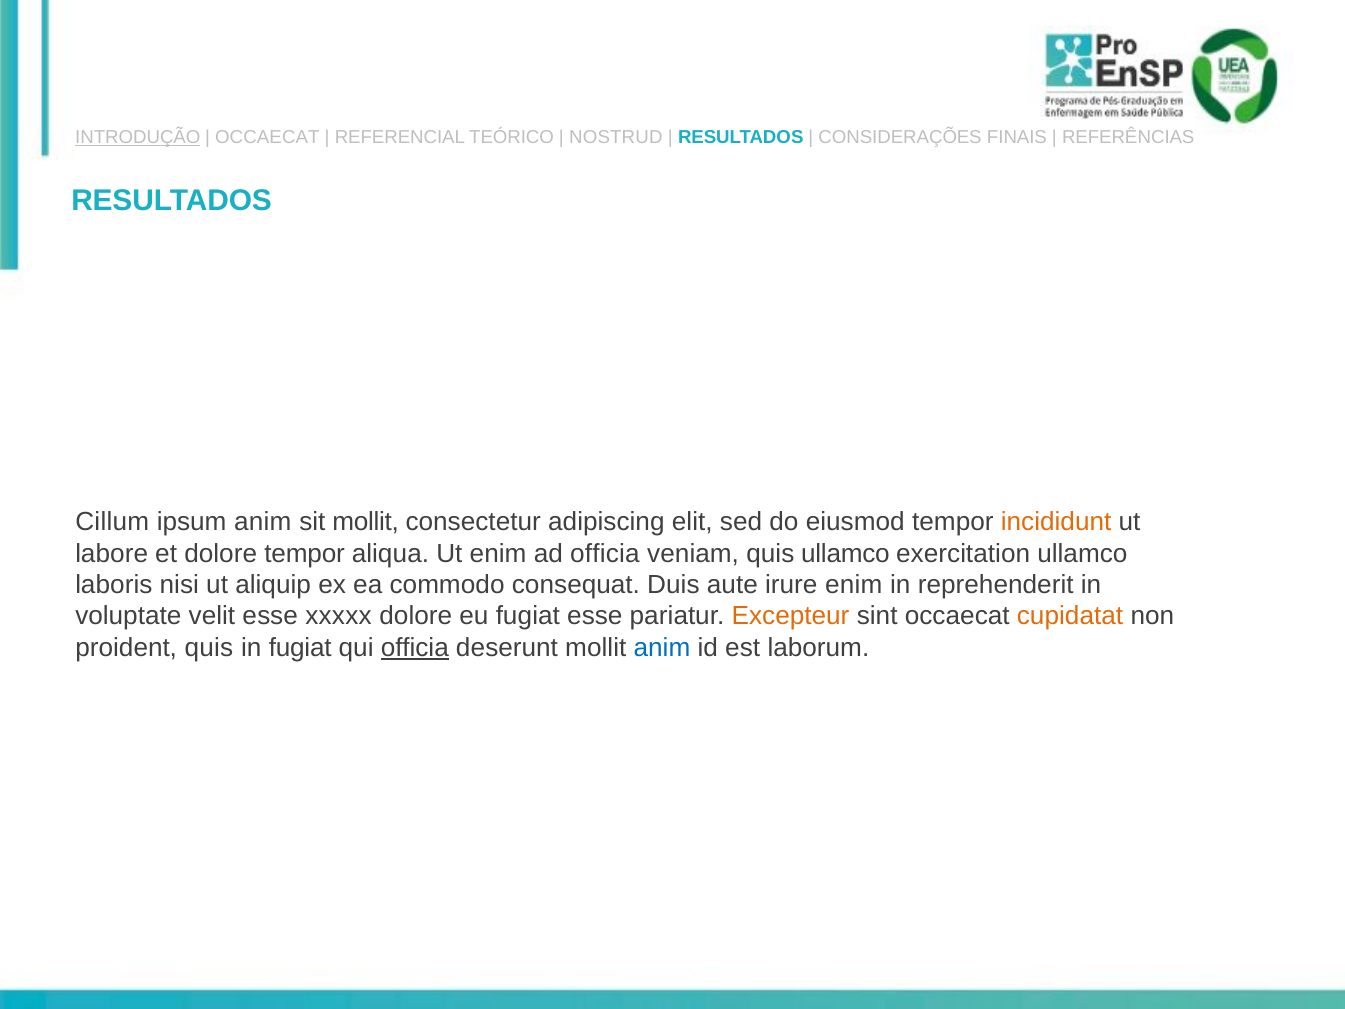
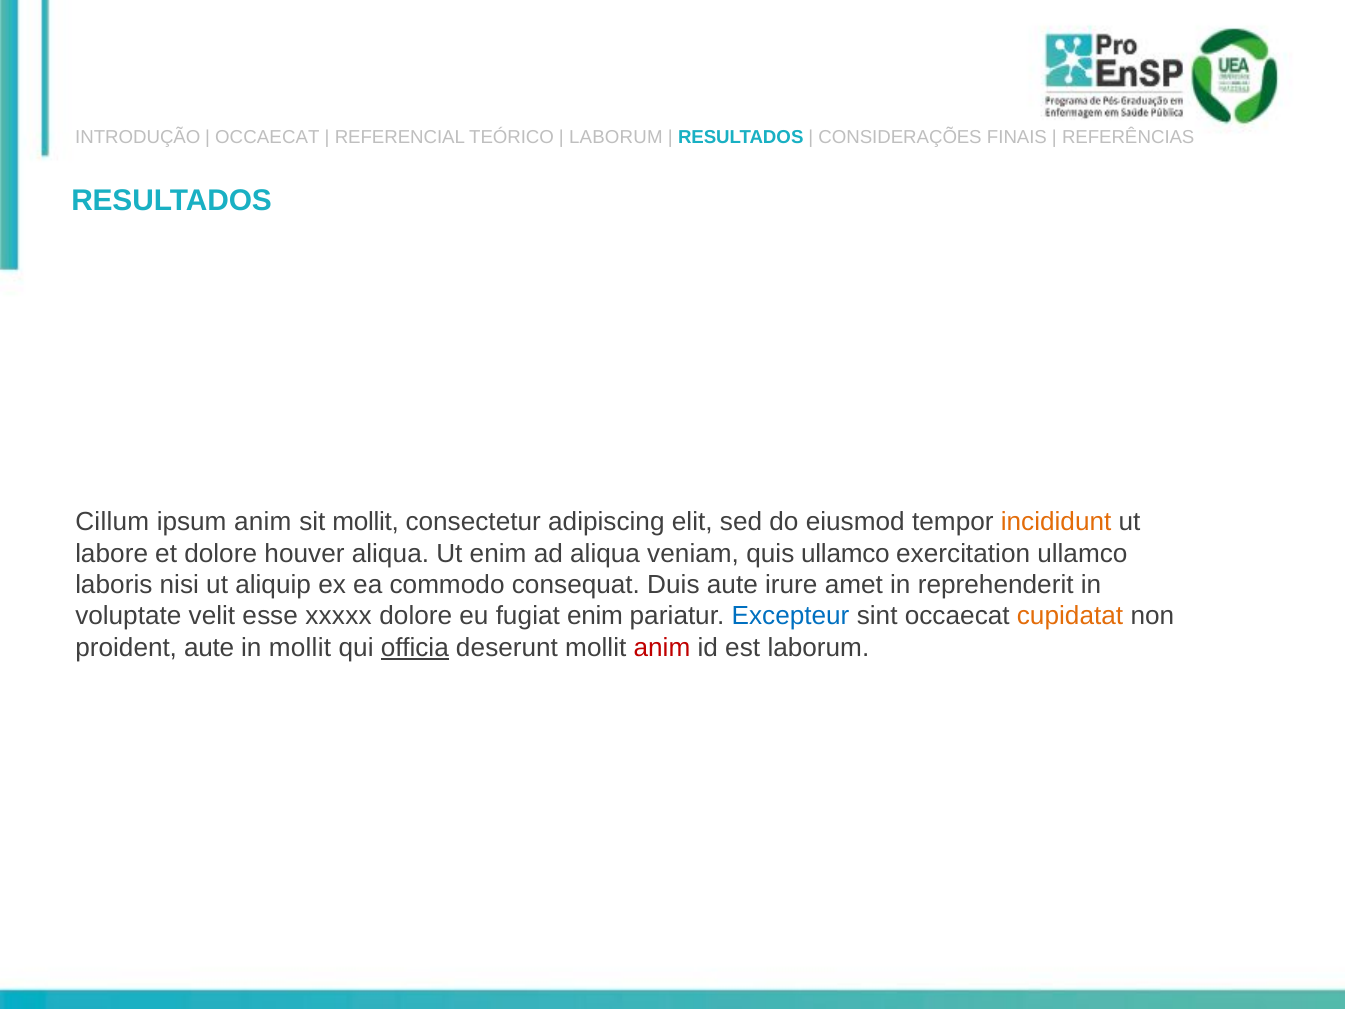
INTRODUÇÃO underline: present -> none (138, 138)
NOSTRUD: NOSTRUD -> LABORUM (616, 138)
dolore tempor: tempor -> houver (305, 553)
ad officia: officia -> aliqua (605, 553)
irure enim: enim -> amet (854, 585)
fugiat esse: esse -> enim (595, 616)
Excepteur colour: orange -> blue (791, 616)
proident quis: quis -> aute (209, 648)
in fugiat: fugiat -> mollit (300, 648)
anim colour: blue -> red (662, 648)
